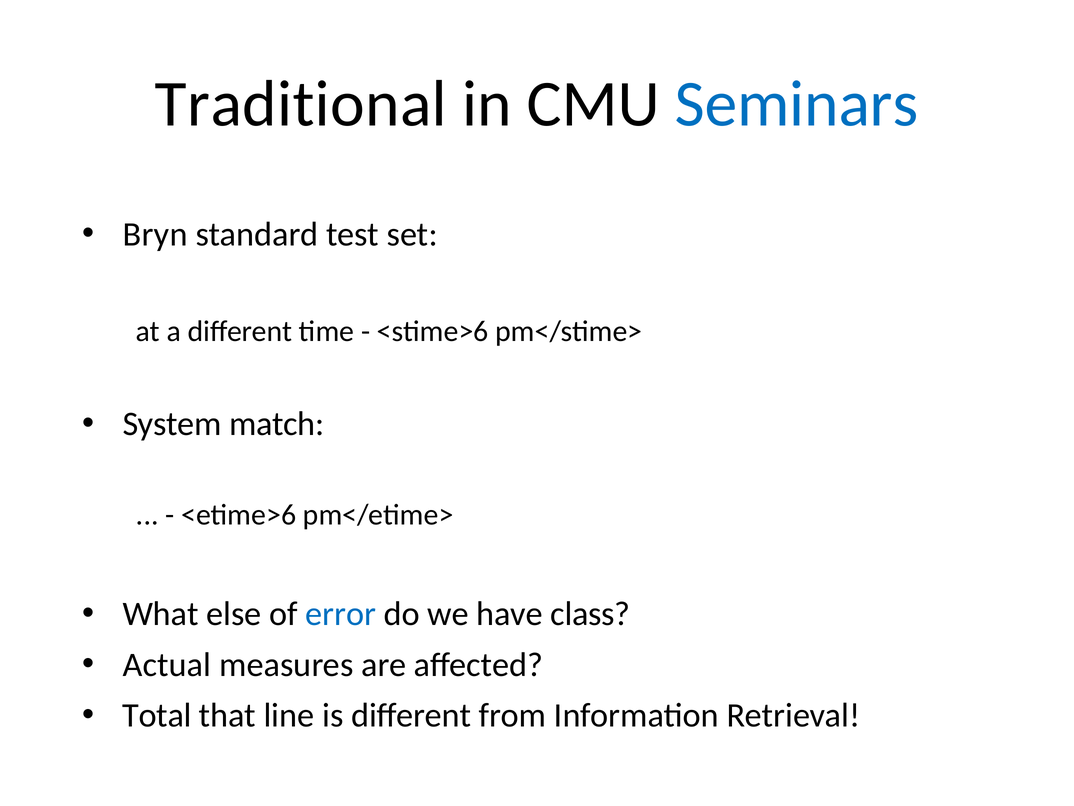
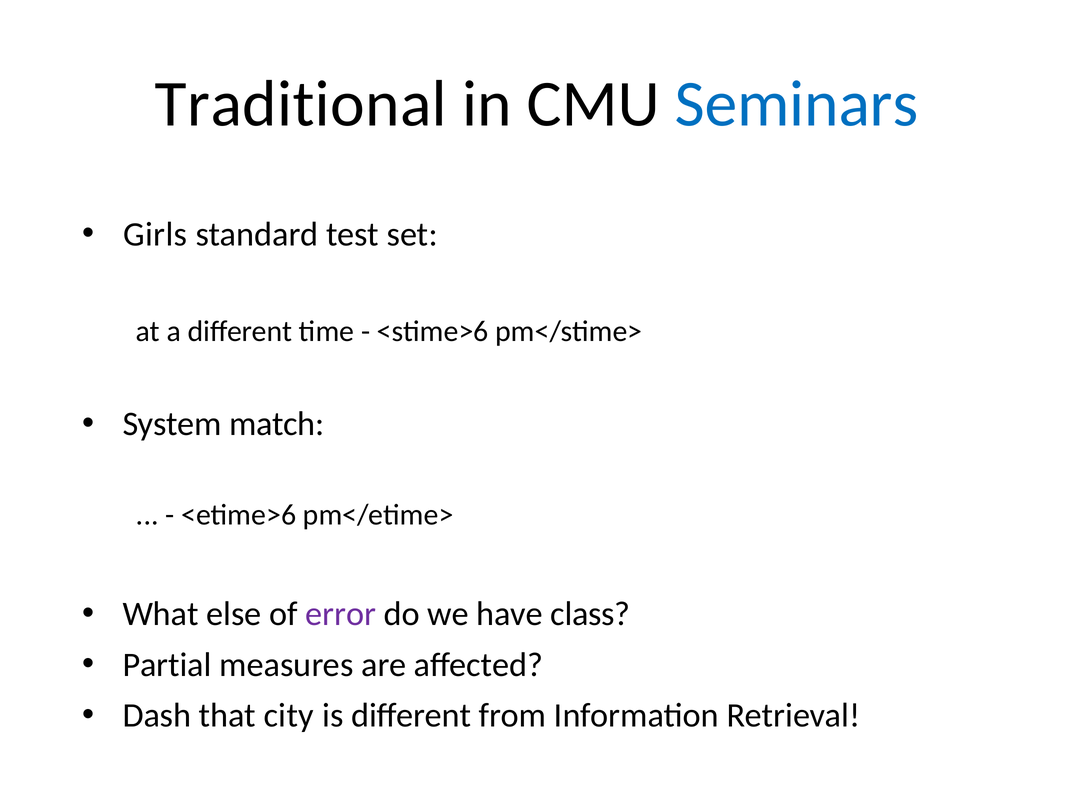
Bryn: Bryn -> Girls (155, 234)
error colour: blue -> purple (341, 614)
Actual: Actual -> Partial (167, 664)
Total: Total -> Dash (157, 715)
line: line -> city (289, 715)
